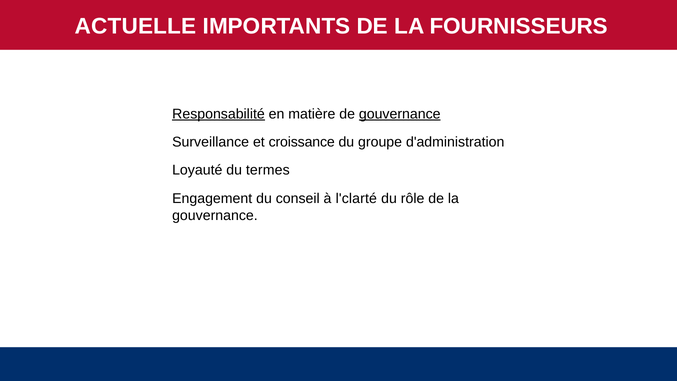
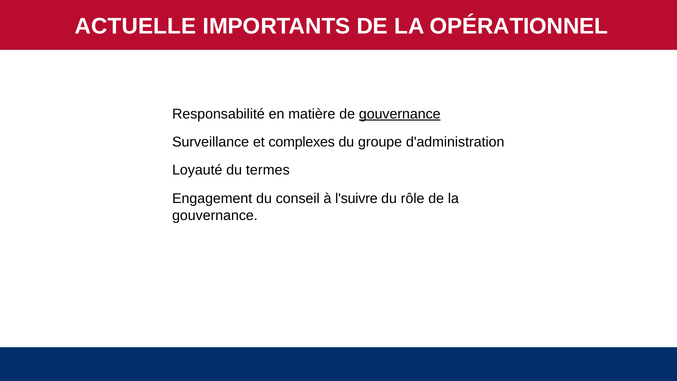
FOURNISSEURS: FOURNISSEURS -> OPÉRATIONNEL (519, 26)
Responsabilité underline: present -> none (218, 114)
croissance: croissance -> complexes (302, 142)
l'clarté: l'clarté -> l'suivre (356, 198)
